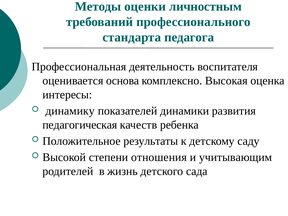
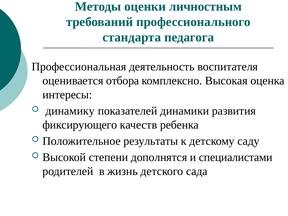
основа: основа -> отбора (123, 81)
педагогическая: педагогическая -> фиксирующего (80, 125)
отношения: отношения -> дополнятся (159, 157)
учитывающим: учитывающим -> специалистами (236, 157)
